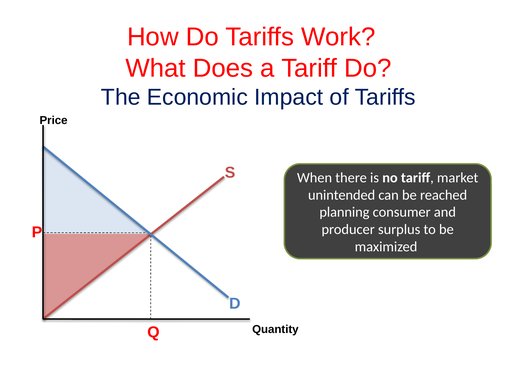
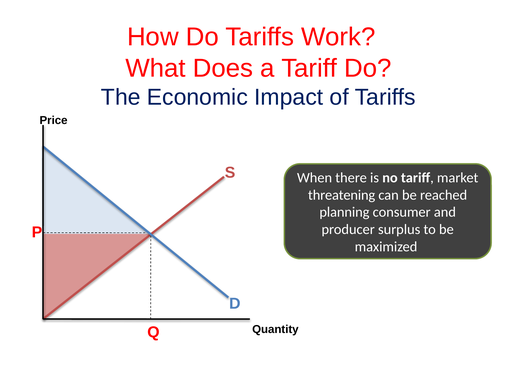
unintended: unintended -> threatening (342, 195)
